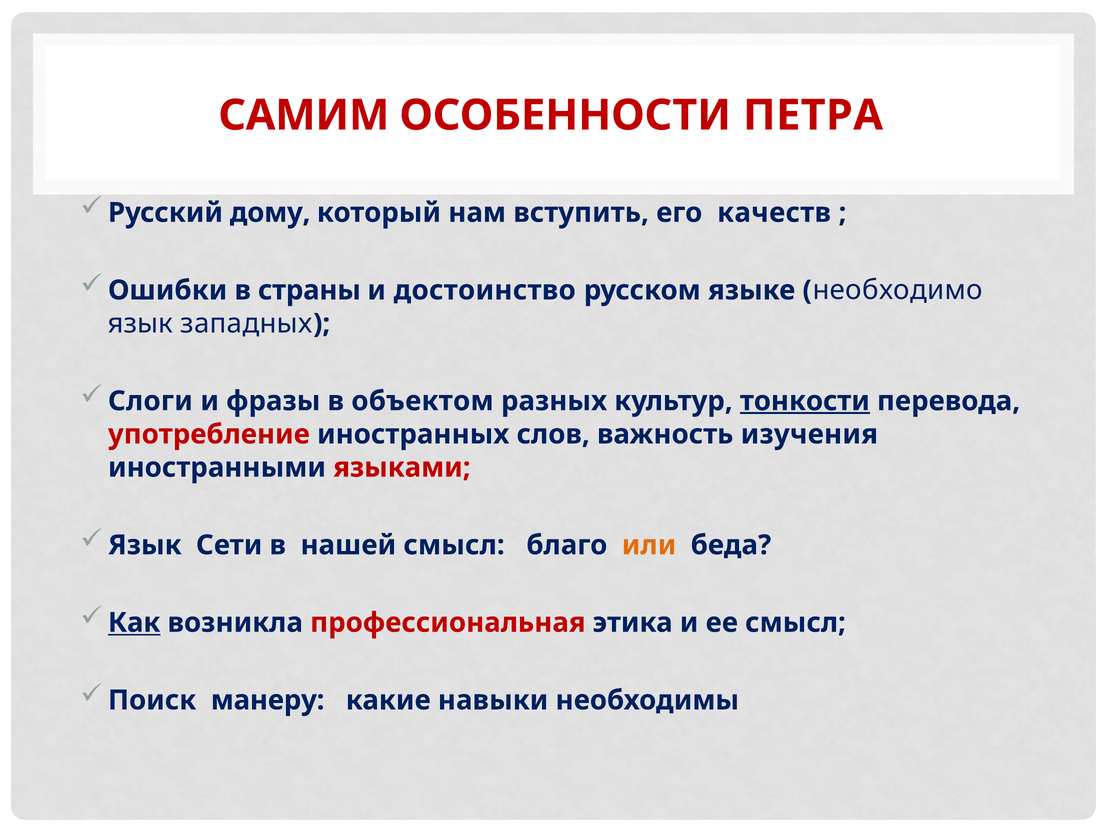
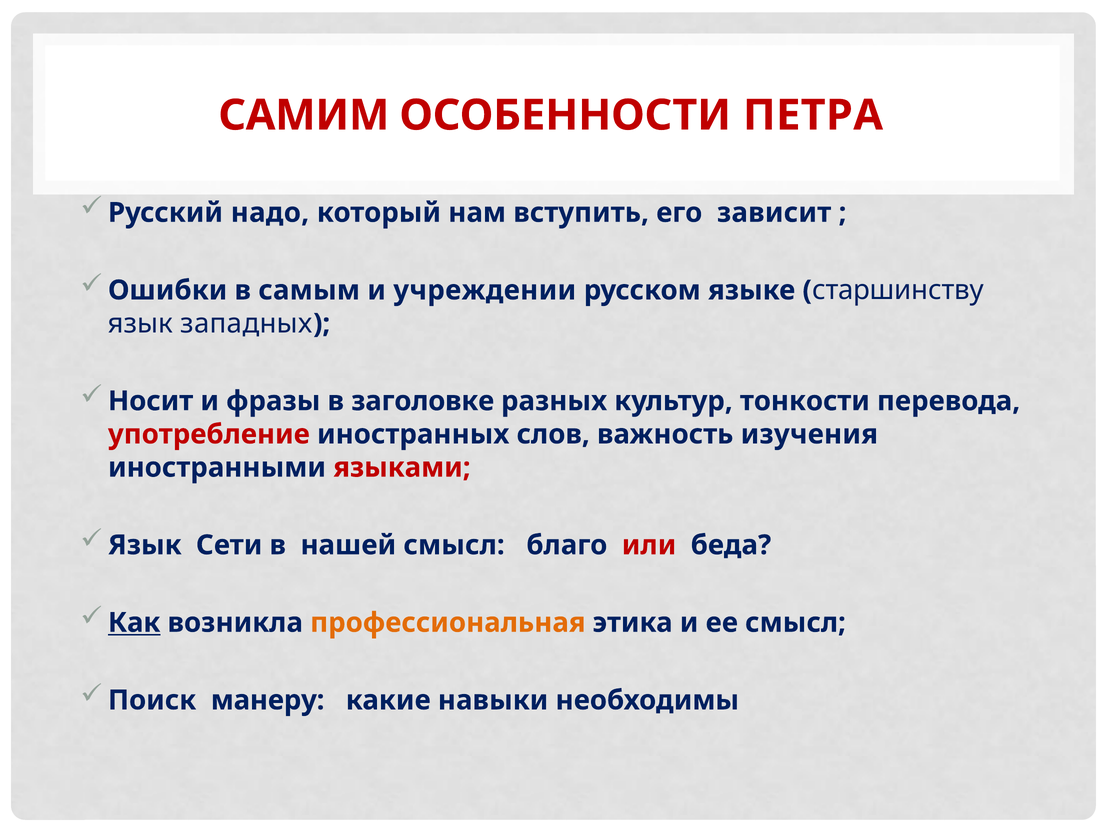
дому: дому -> надо (270, 213)
качеств: качеств -> зависит (774, 213)
страны: страны -> самым (309, 290)
достоинство: достоинство -> учреждении (485, 290)
необходимо: необходимо -> старшинству (898, 290)
Слоги: Слоги -> Носит (151, 401)
объектом: объектом -> заголовке (423, 401)
тонкости underline: present -> none (805, 401)
или colour: orange -> red (649, 545)
профессиональная colour: red -> orange (448, 622)
